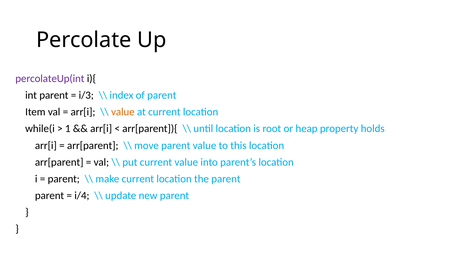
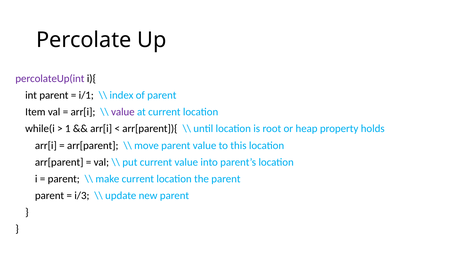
i/3: i/3 -> i/1 (86, 95)
value colour: orange -> purple (123, 112)
i/4: i/4 -> i/3 (82, 195)
